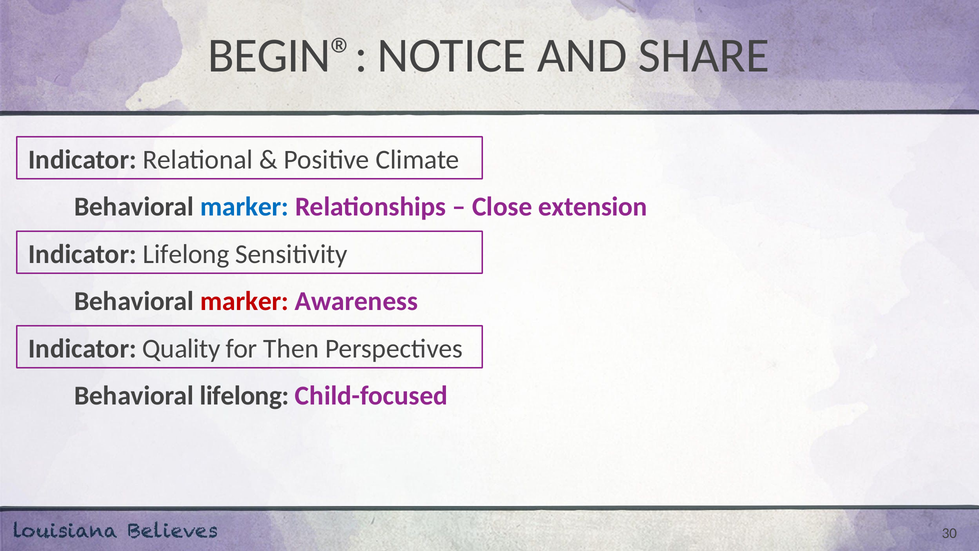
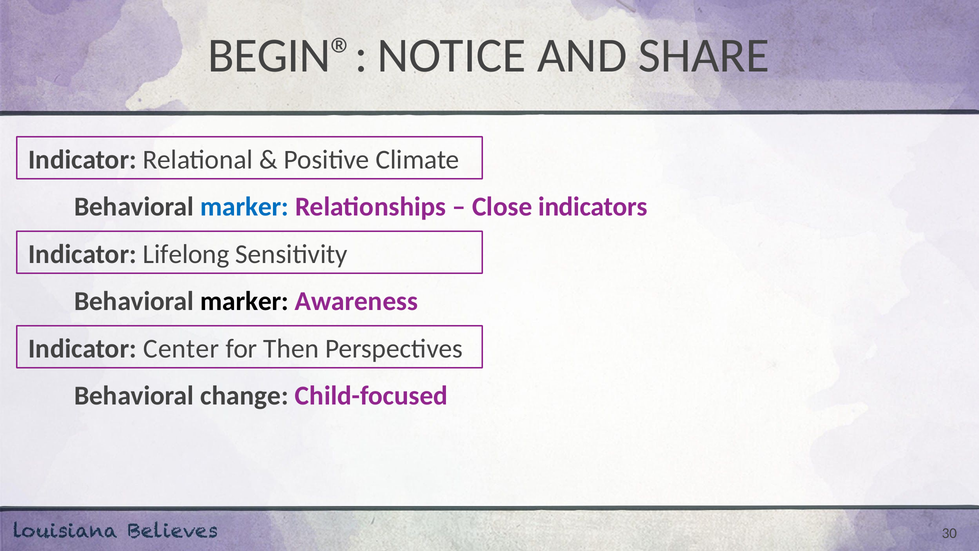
extension: extension -> indicators (593, 207)
marker colour: red -> black (244, 301)
Quality: Quality -> Center (181, 348)
Behavioral lifelong: lifelong -> change (244, 396)
